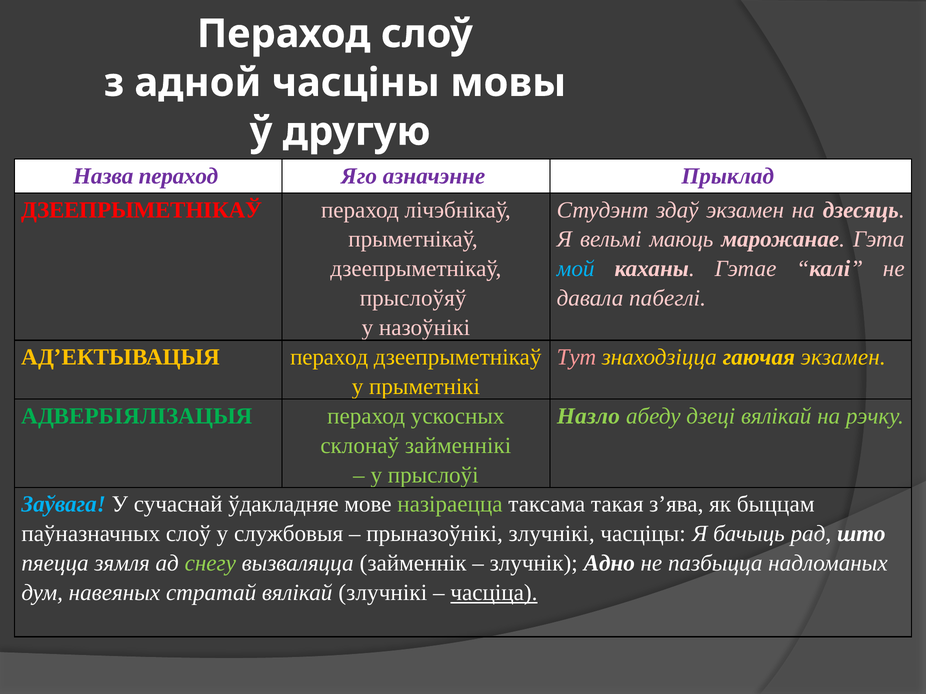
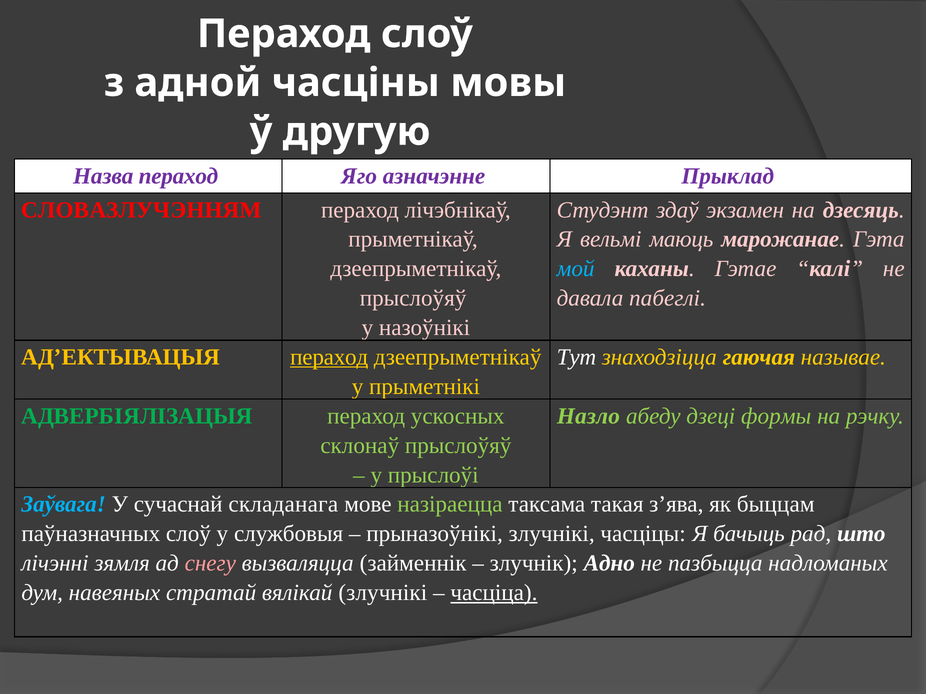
ДЗЕЕПРЫМЕТНІКАЎ: ДЗЕЕПРЫМЕТНІКАЎ -> СЛОВАЗЛУЧЭННЯМ (142, 210)
пераход underline: none -> present (329, 357)
Тут colour: pink -> white (576, 357)
гаючая экзамен: экзамен -> называе (843, 357)
дзеці вялікай: вялікай -> формы (776, 416)
склонаў займеннікі: займеннікі -> прыслоўяў (458, 446)
ўдакладняе: ўдакладняе -> складанага (283, 505)
пяецца: пяецца -> лічэнні (55, 564)
снегу colour: light green -> pink (210, 564)
